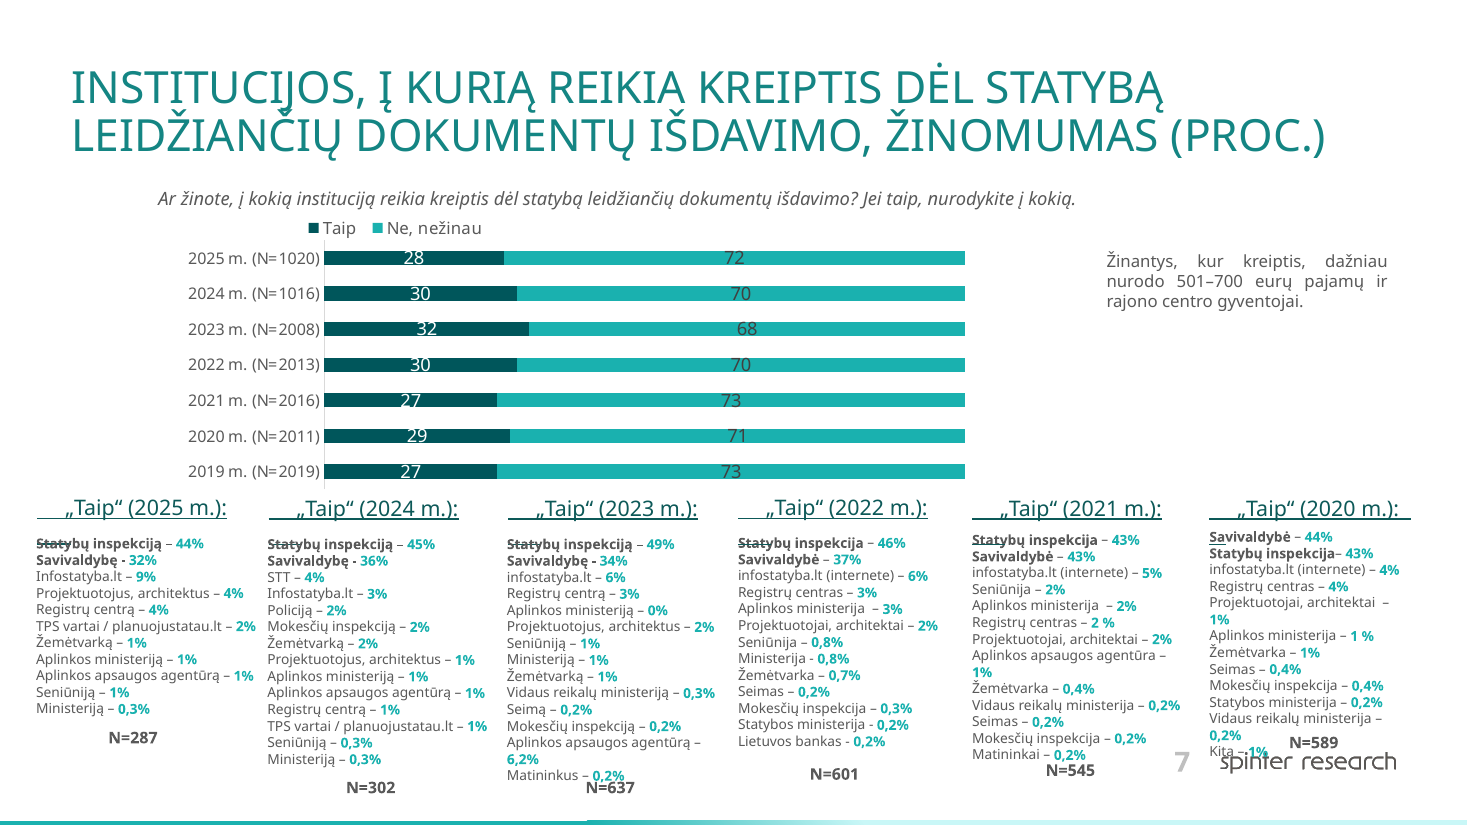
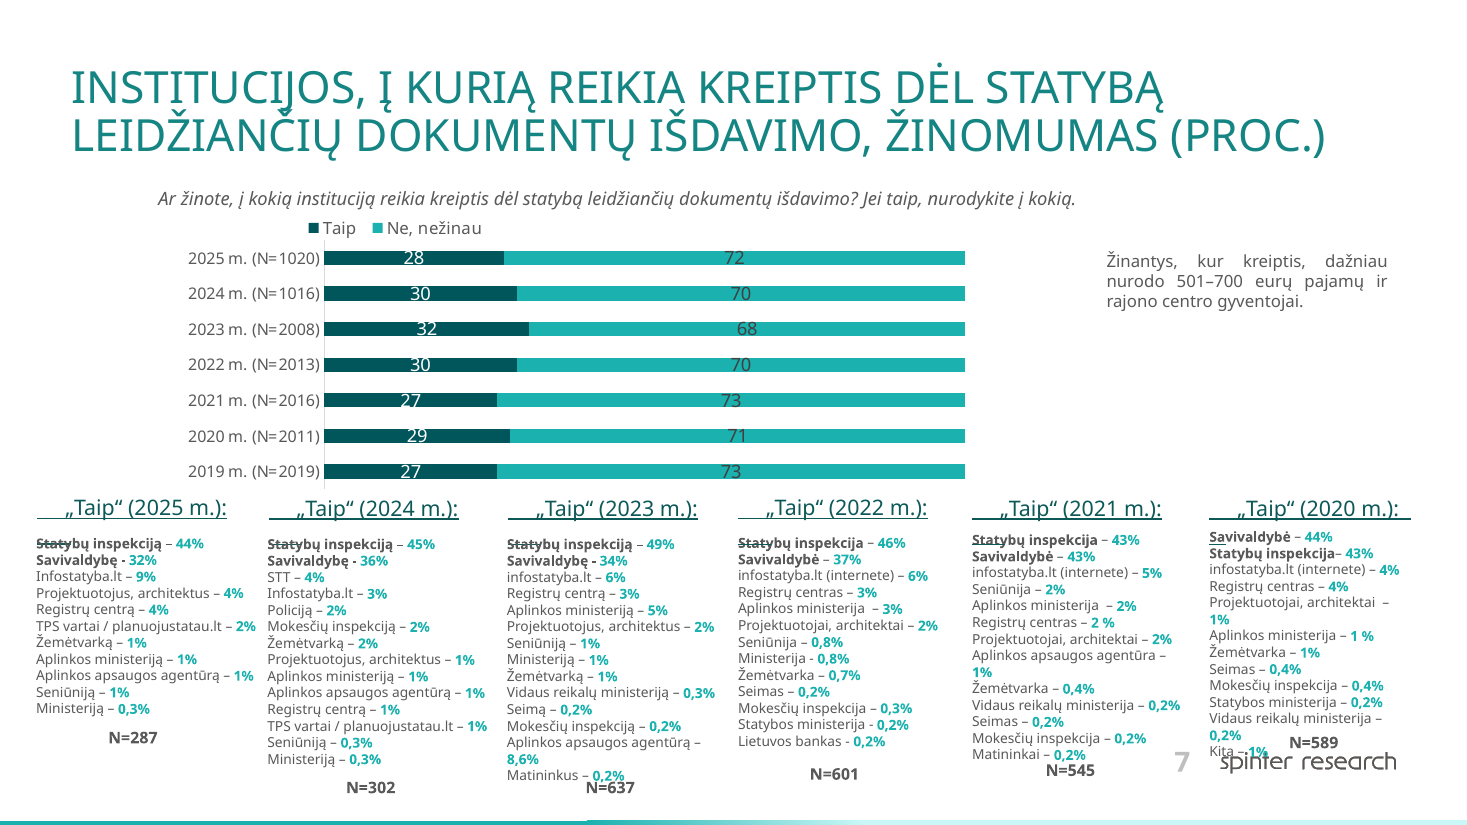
0%: 0% -> 5% (658, 611)
6,2%: 6,2% -> 8,6% (523, 760)
